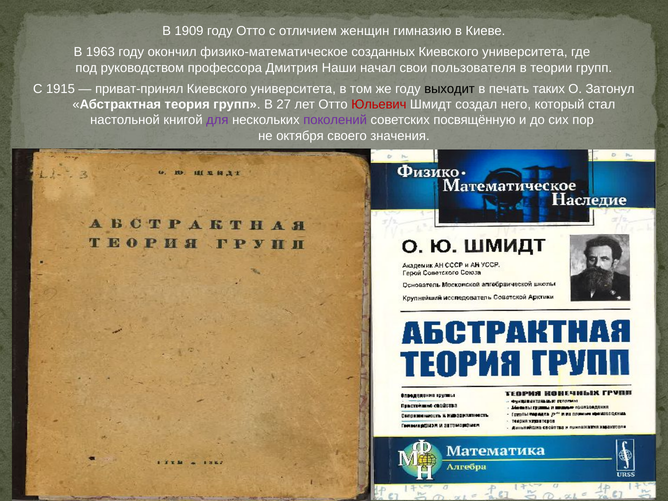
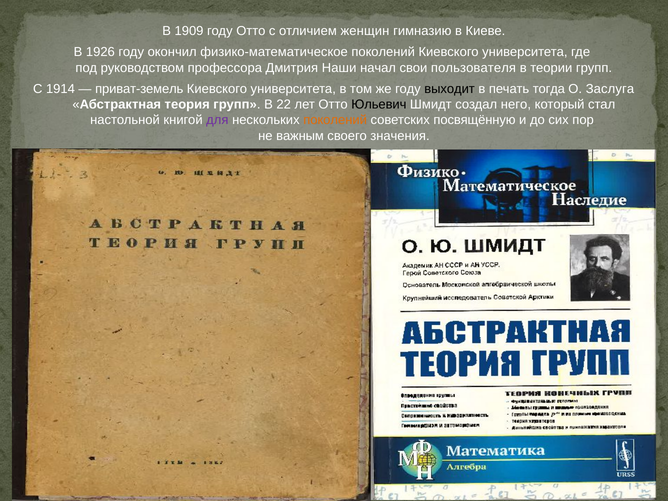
1963: 1963 -> 1926 (100, 52)
физико-математическое созданных: созданных -> поколений (383, 52)
1915: 1915 -> 1914 (60, 89)
приват-принял: приват-принял -> приват-земель (139, 89)
таких: таких -> тогда (549, 89)
Затонул: Затонул -> Заслуга (610, 89)
27: 27 -> 22 (284, 105)
Юльевич colour: red -> black (379, 105)
поколений colour: purple -> orange (335, 120)
октября: октября -> важным (300, 136)
